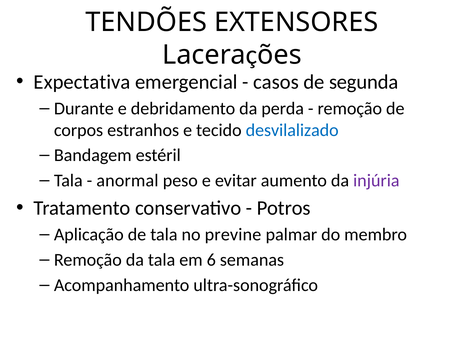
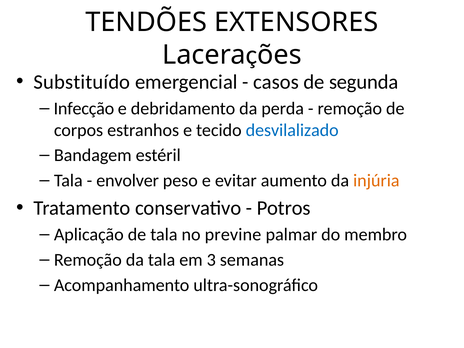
Expectativa: Expectativa -> Substituído (82, 82)
Durante: Durante -> Infecção (84, 108)
anormal: anormal -> envolver (128, 181)
injúria colour: purple -> orange (376, 181)
6: 6 -> 3 (211, 260)
